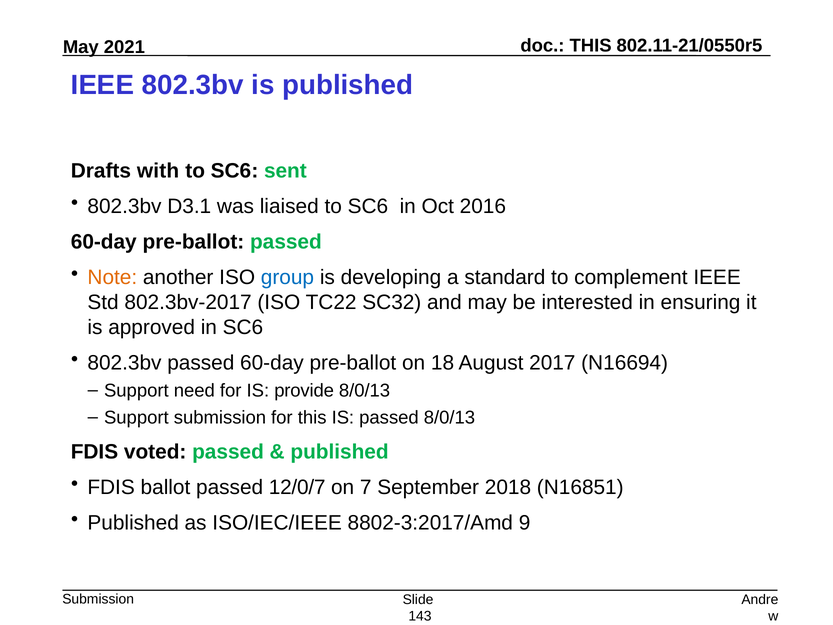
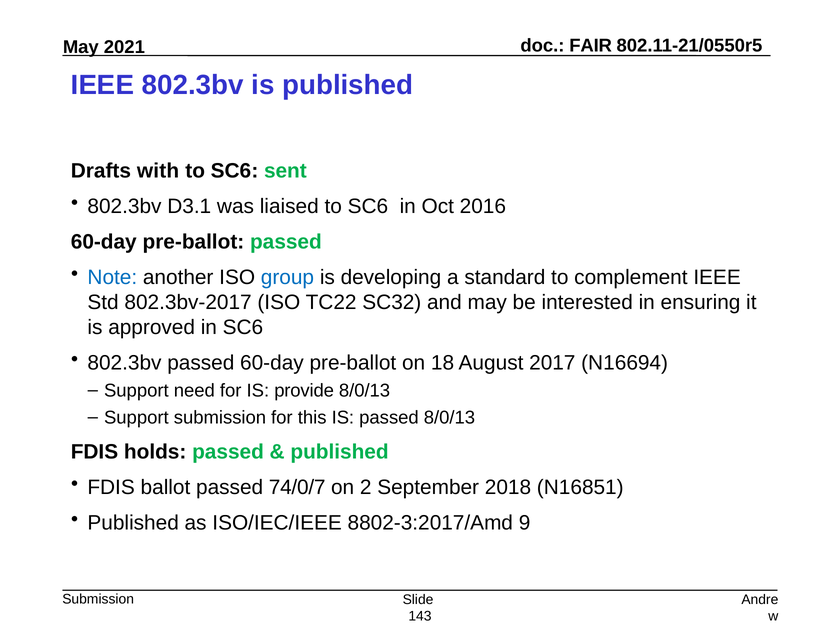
THIS: THIS -> FAIR (591, 46)
Note colour: orange -> blue (112, 277)
voted: voted -> holds (155, 452)
12/0/7: 12/0/7 -> 74/0/7 (297, 487)
7: 7 -> 2 (366, 487)
